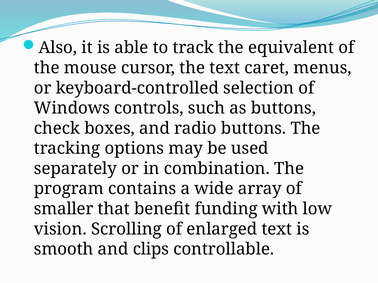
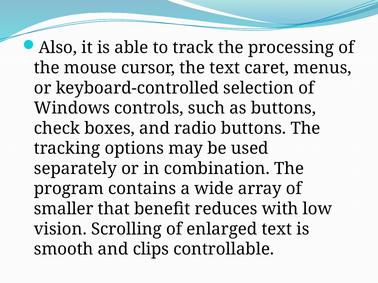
equivalent: equivalent -> processing (291, 48)
funding: funding -> reduces (226, 209)
